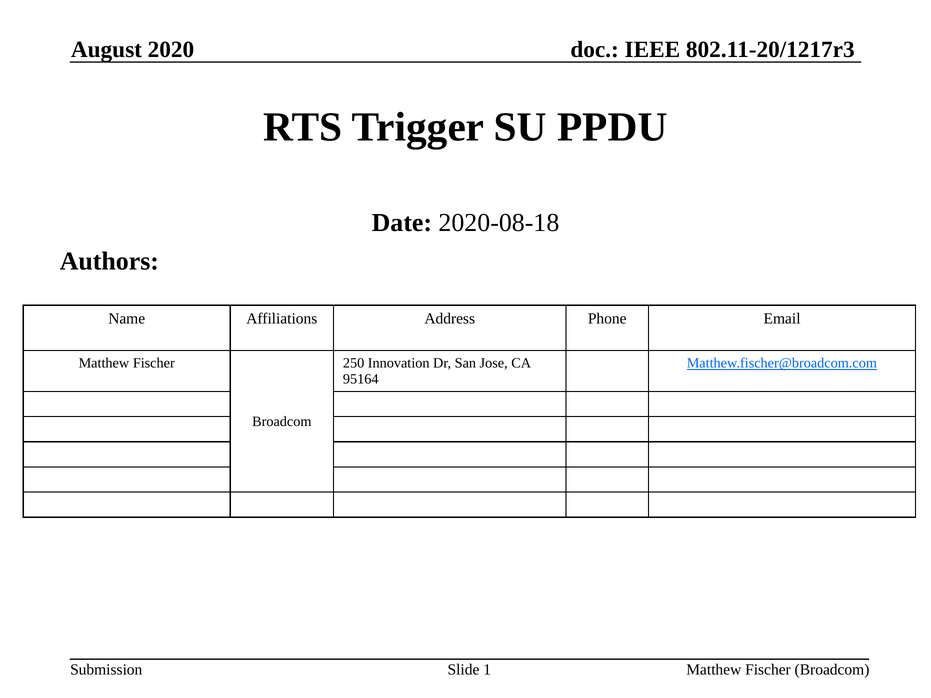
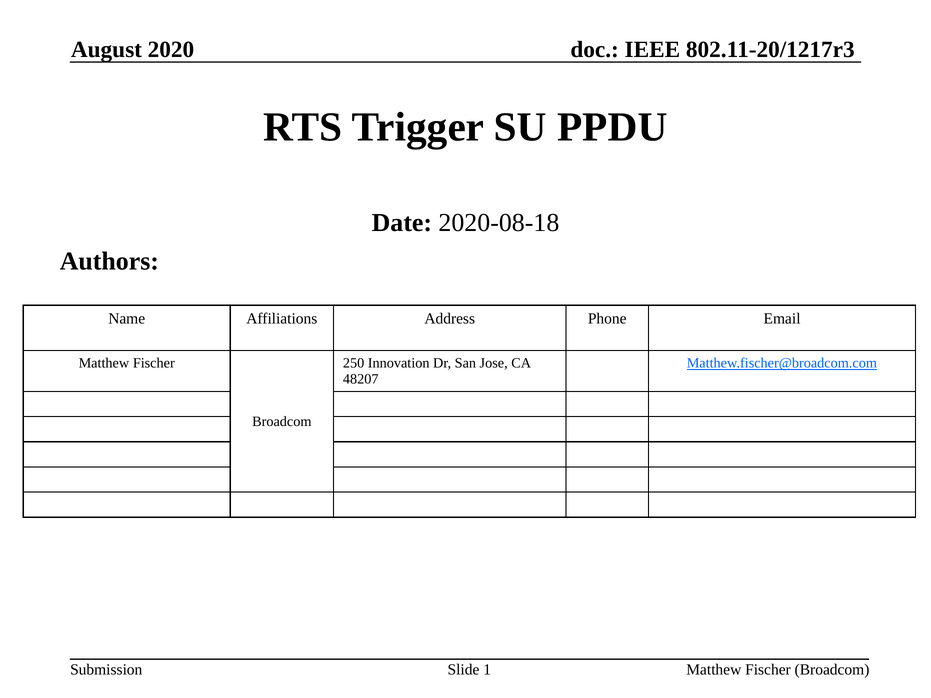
95164: 95164 -> 48207 (361, 379)
